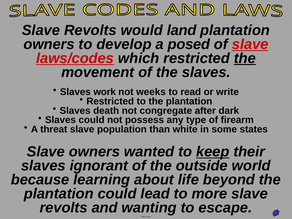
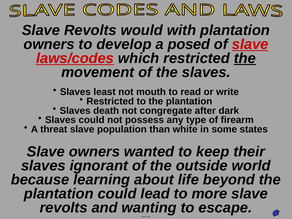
land: land -> with (182, 30)
work: work -> least (105, 92)
weeks: weeks -> mouth (151, 92)
keep underline: present -> none (213, 152)
